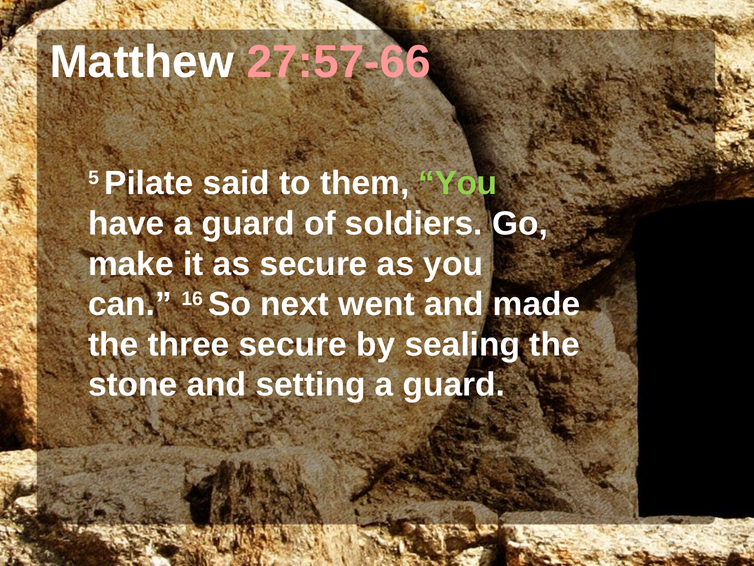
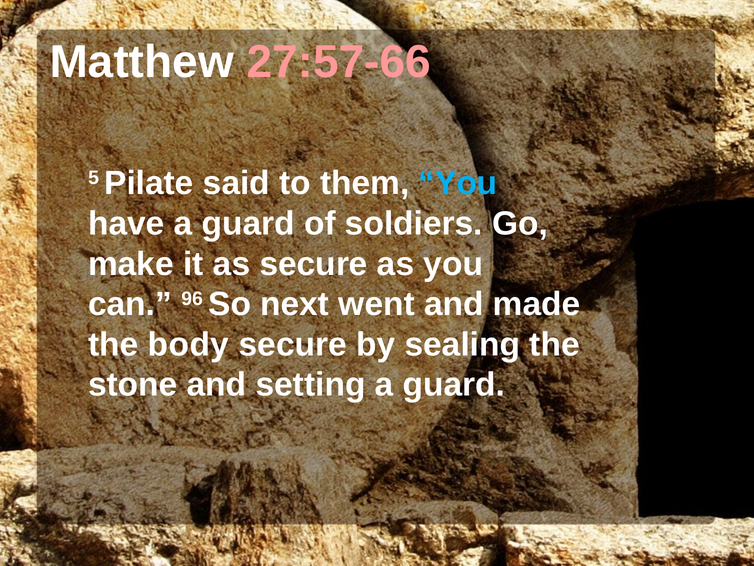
You colour: light green -> light blue (458, 183)
16: 16 -> 96 (192, 299)
three: three -> body (188, 344)
